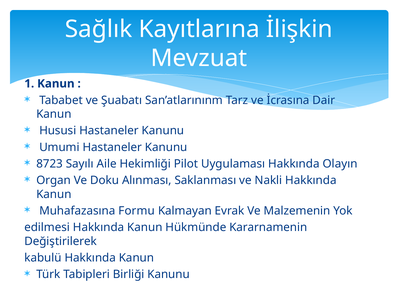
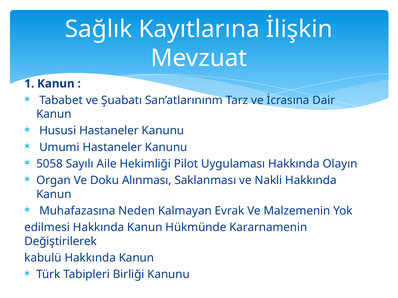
8723: 8723 -> 5058 (50, 164)
Formu: Formu -> Neden (137, 211)
